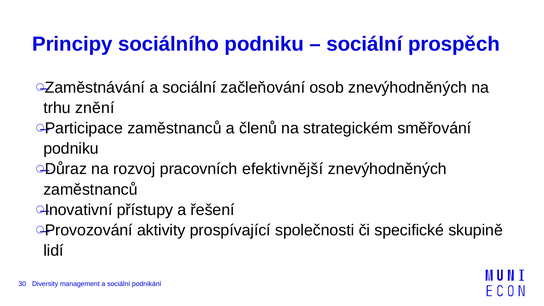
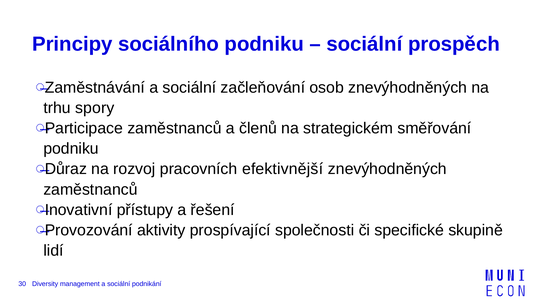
znění: znění -> spory (95, 108)
